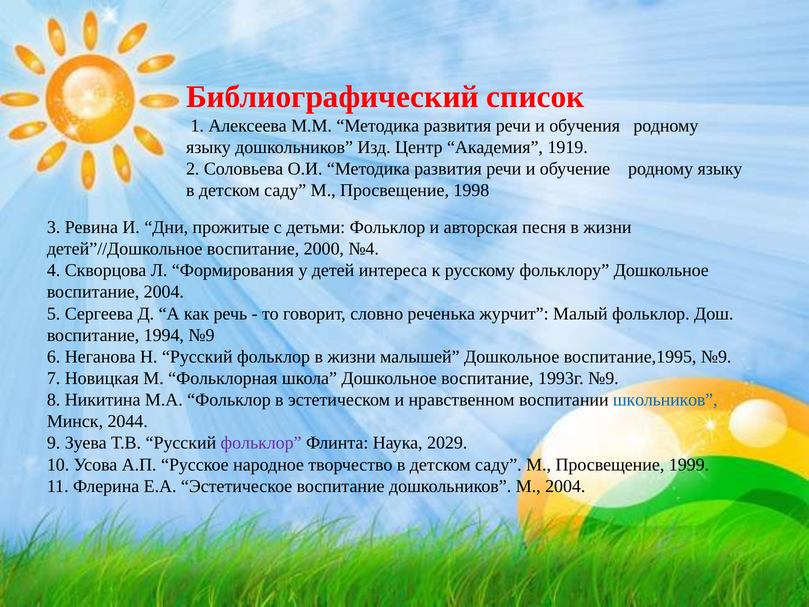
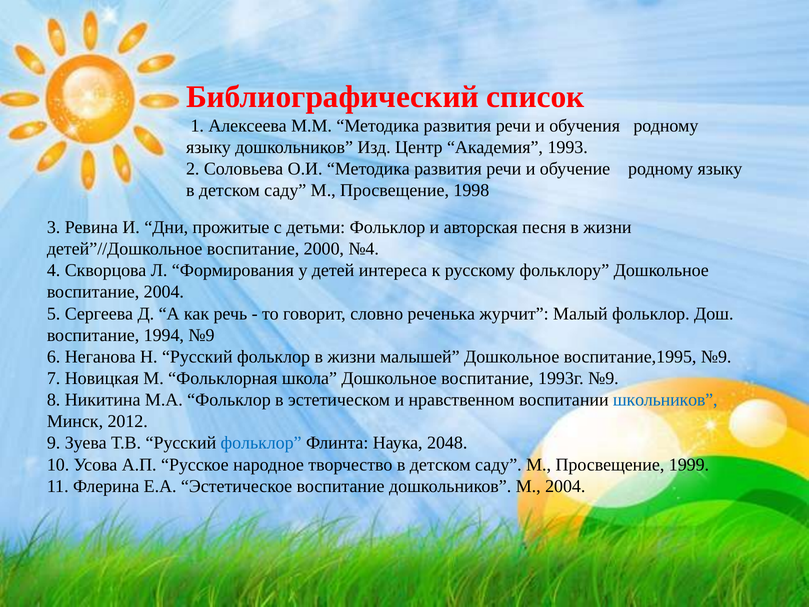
1919: 1919 -> 1993 (568, 147)
2044: 2044 -> 2012 (128, 421)
фольклор colour: purple -> blue (261, 443)
2029: 2029 -> 2048 (447, 443)
